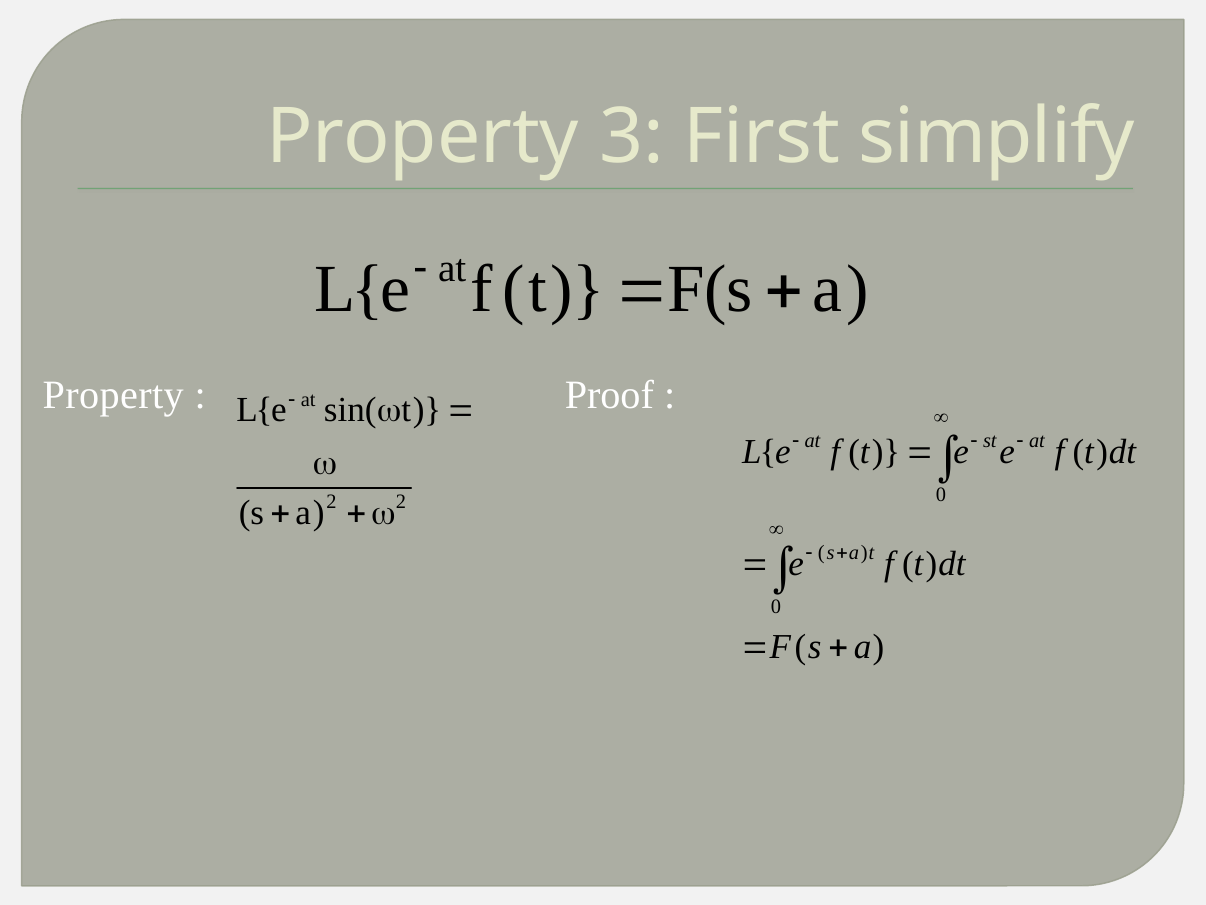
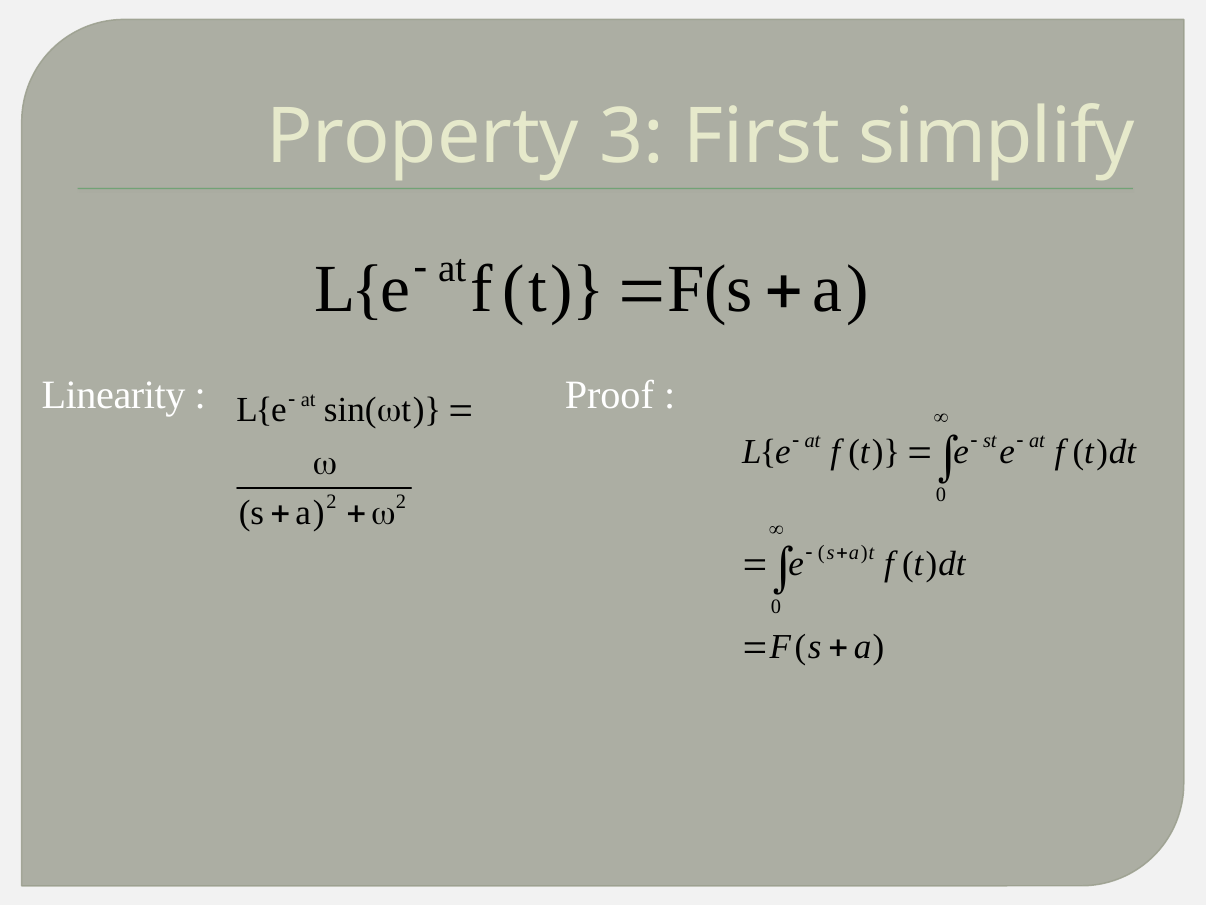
Property: Property -> Linearity (114, 395)
